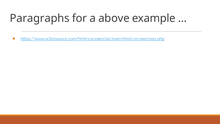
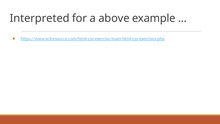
Paragraphs: Paragraphs -> Interpreted (40, 18)
